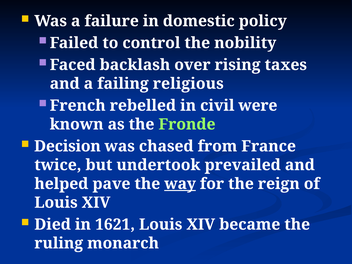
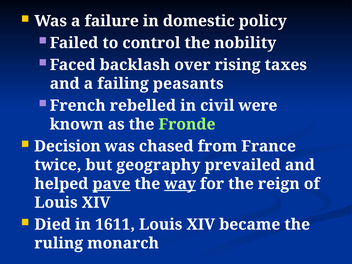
religious: religious -> peasants (188, 84)
undertook: undertook -> geography (158, 165)
pave underline: none -> present (111, 184)
1621: 1621 -> 1611 (115, 224)
